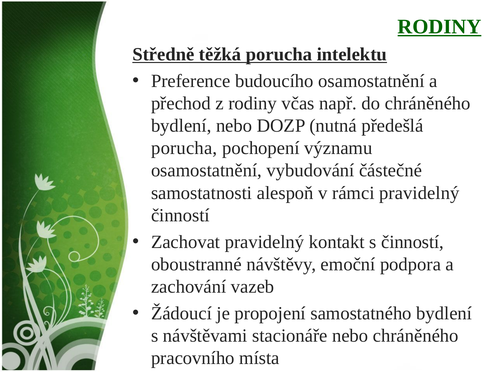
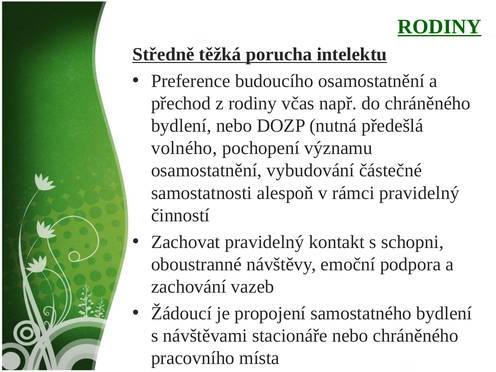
porucha: porucha -> volného (184, 148)
s činností: činností -> schopni (412, 242)
